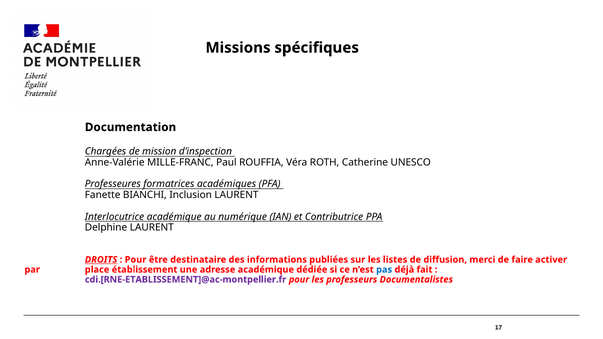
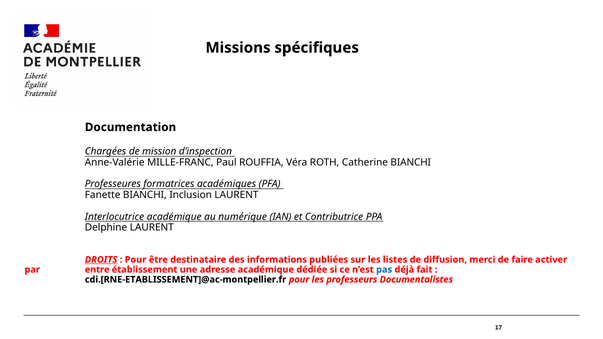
Catherine UNESCO: UNESCO -> BIANCHI (411, 163)
place: place -> entre (97, 270)
cdi.[RNE-ETABLISSEMENT]@ac-montpellier.fr colour: purple -> black (186, 280)
